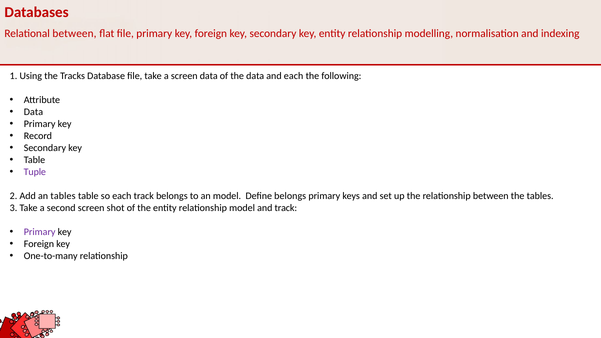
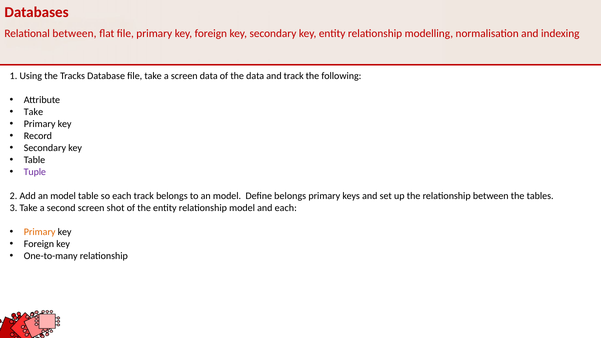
and each: each -> track (294, 76)
Data: Data -> Take (33, 112)
Add an tables: tables -> model (63, 196)
and track: track -> each (286, 208)
Primary colour: purple -> orange (40, 232)
